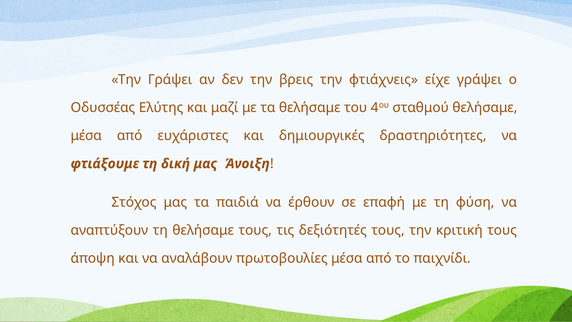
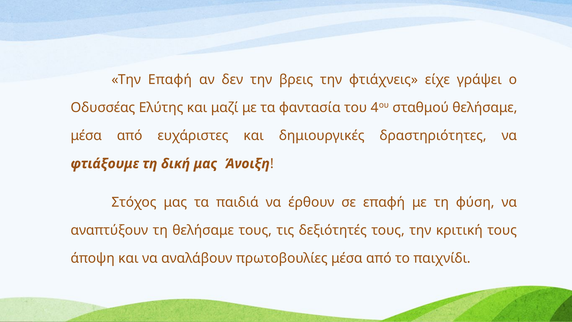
Την Γράψει: Γράψει -> Επαφή (170, 80)
τα θελήσαμε: θελήσαμε -> φαντασία (310, 108)
